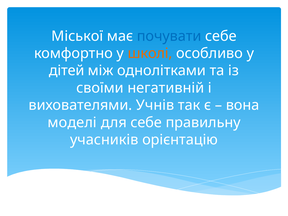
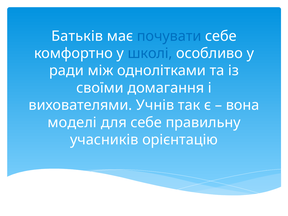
Міської: Міської -> Батьків (77, 36)
школі colour: orange -> blue (150, 53)
дітей: дітей -> ради (66, 71)
негативній: негативній -> домагання (166, 88)
